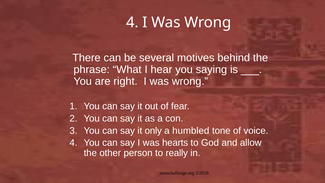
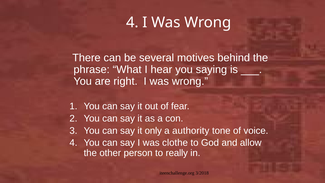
humbled: humbled -> authority (191, 131)
hearts: hearts -> clothe (175, 143)
